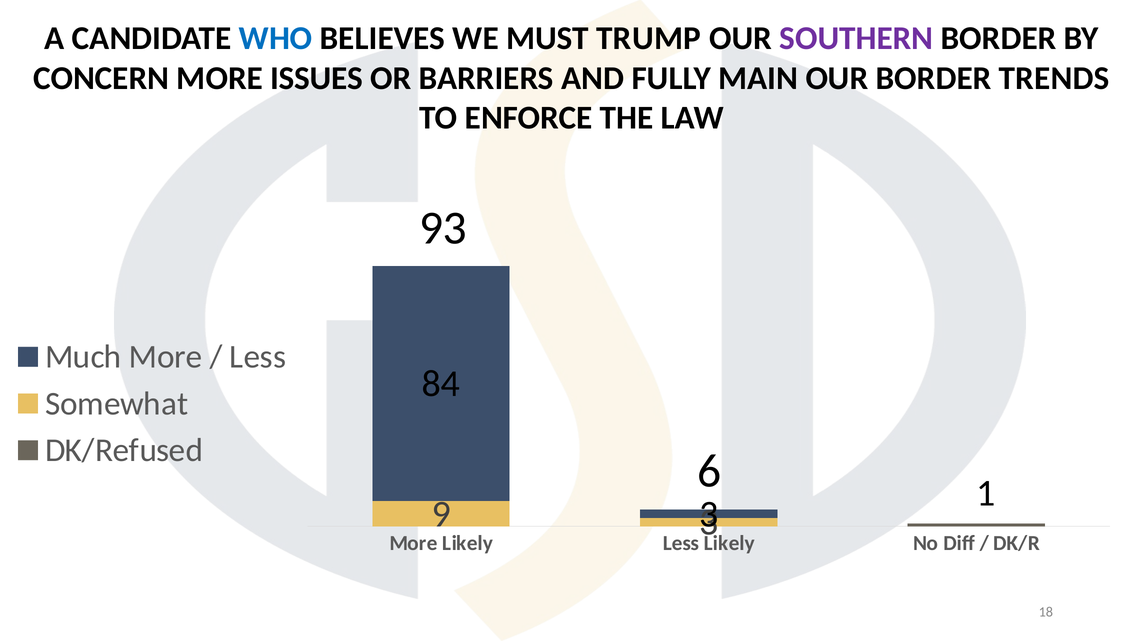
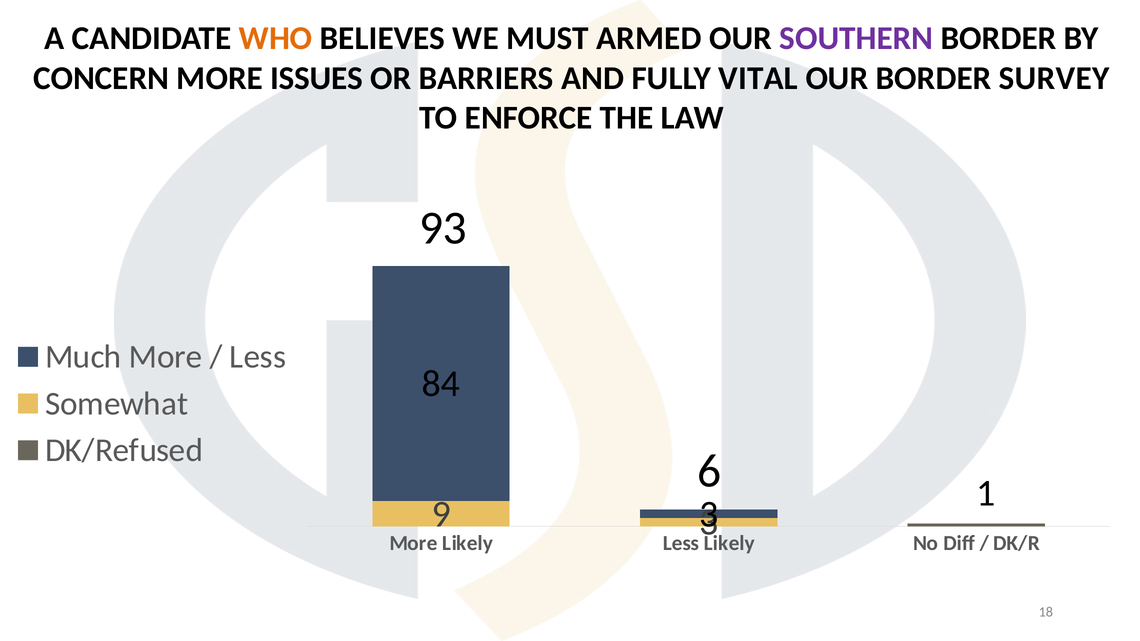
WHO colour: blue -> orange (276, 38)
TRUMP: TRUMP -> ARMED (649, 38)
MAIN: MAIN -> VITAL (758, 78)
TRENDS: TRENDS -> SURVEY (1054, 78)
